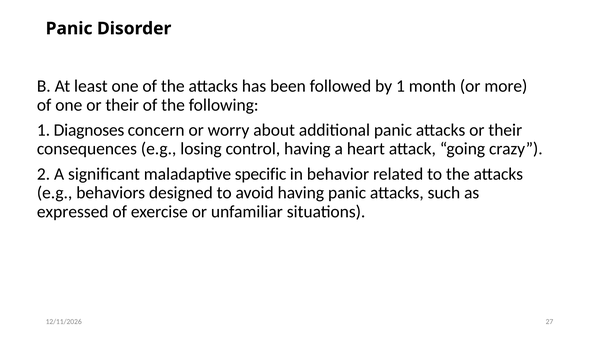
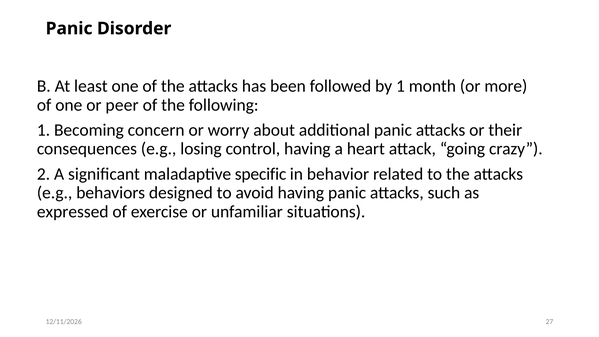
one or their: their -> peer (122, 105)
Diagnoses: Diagnoses -> Becoming (89, 130)
